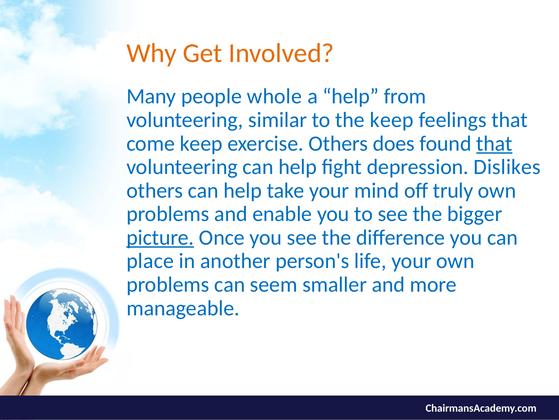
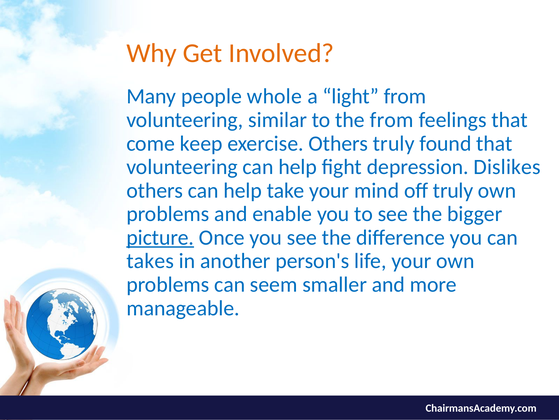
a help: help -> light (351, 96)
the keep: keep -> from (392, 120)
Others does: does -> truly (394, 143)
that underline: present -> none (494, 143)
place: place -> takes (150, 261)
